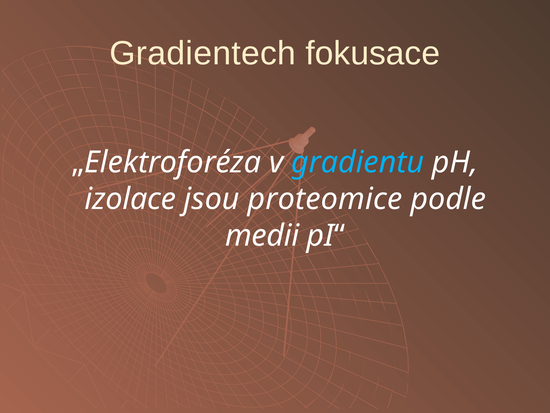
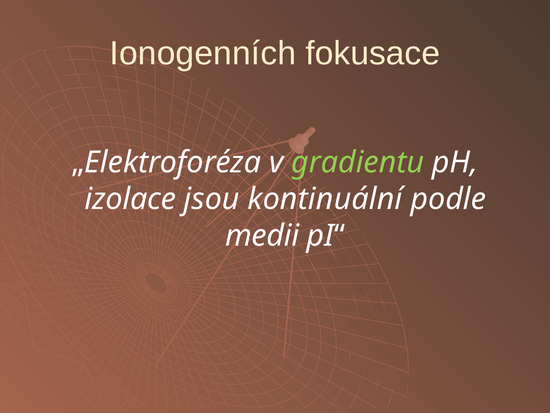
Gradientech: Gradientech -> Ionogenních (203, 53)
gradientu colour: light blue -> light green (358, 162)
proteomice: proteomice -> kontinuální (325, 199)
